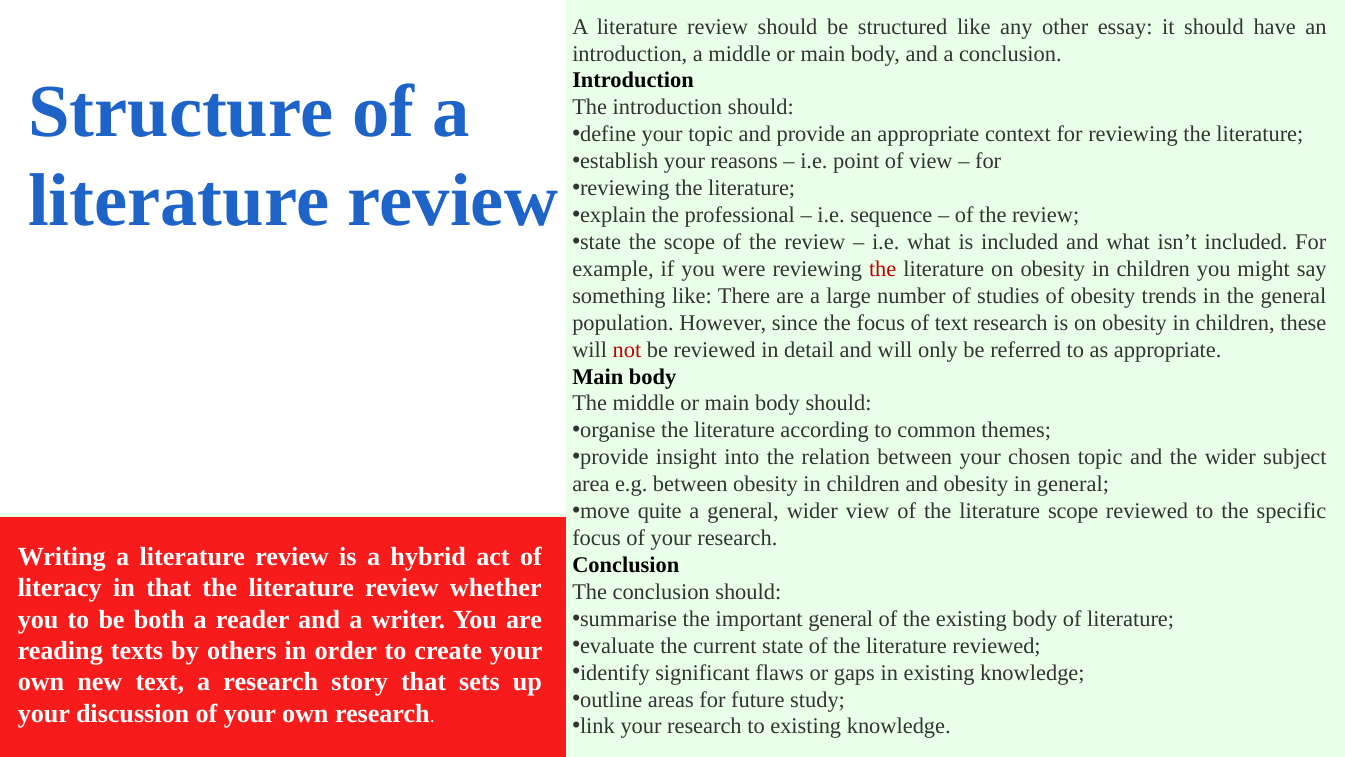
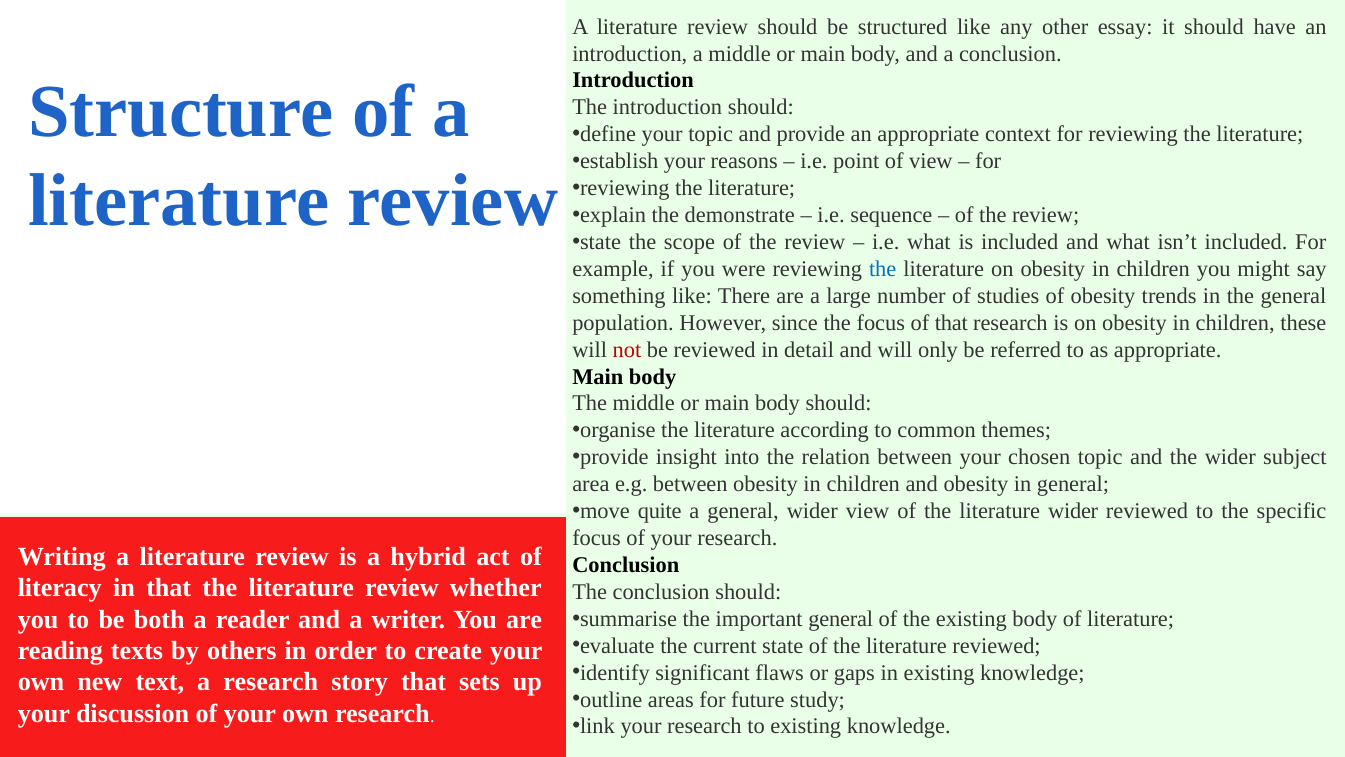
professional: professional -> demonstrate (740, 215)
the colour: red -> blue (883, 269)
of text: text -> that (951, 323)
literature scope: scope -> wider (1073, 511)
